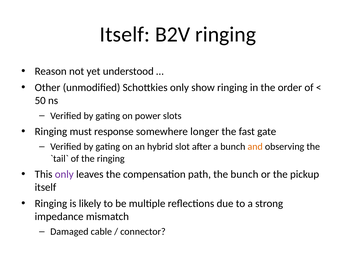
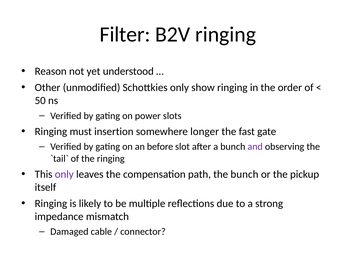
Itself: Itself -> Filter (125, 34)
response: response -> insertion (114, 131)
hybrid: hybrid -> before (160, 147)
and colour: orange -> purple (255, 147)
